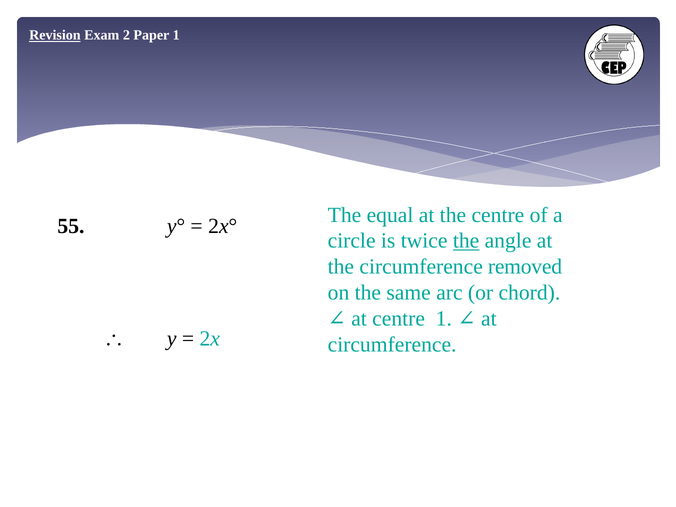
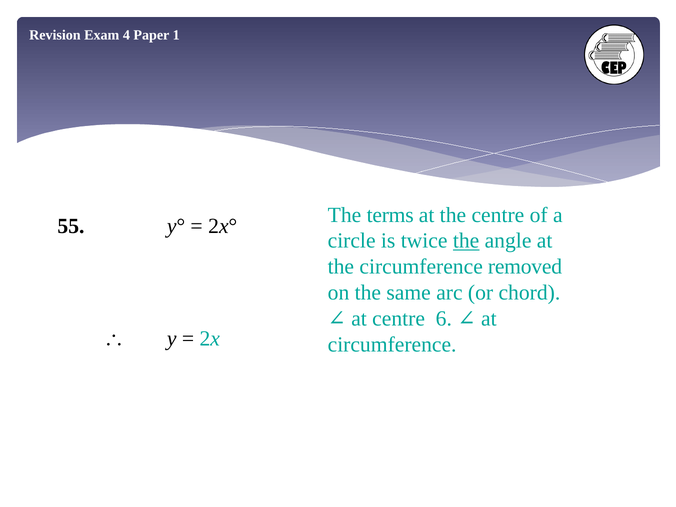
Revision underline: present -> none (55, 35)
2: 2 -> 4 (126, 35)
equal: equal -> terms (390, 215)
centre 1: 1 -> 6 (444, 319)
